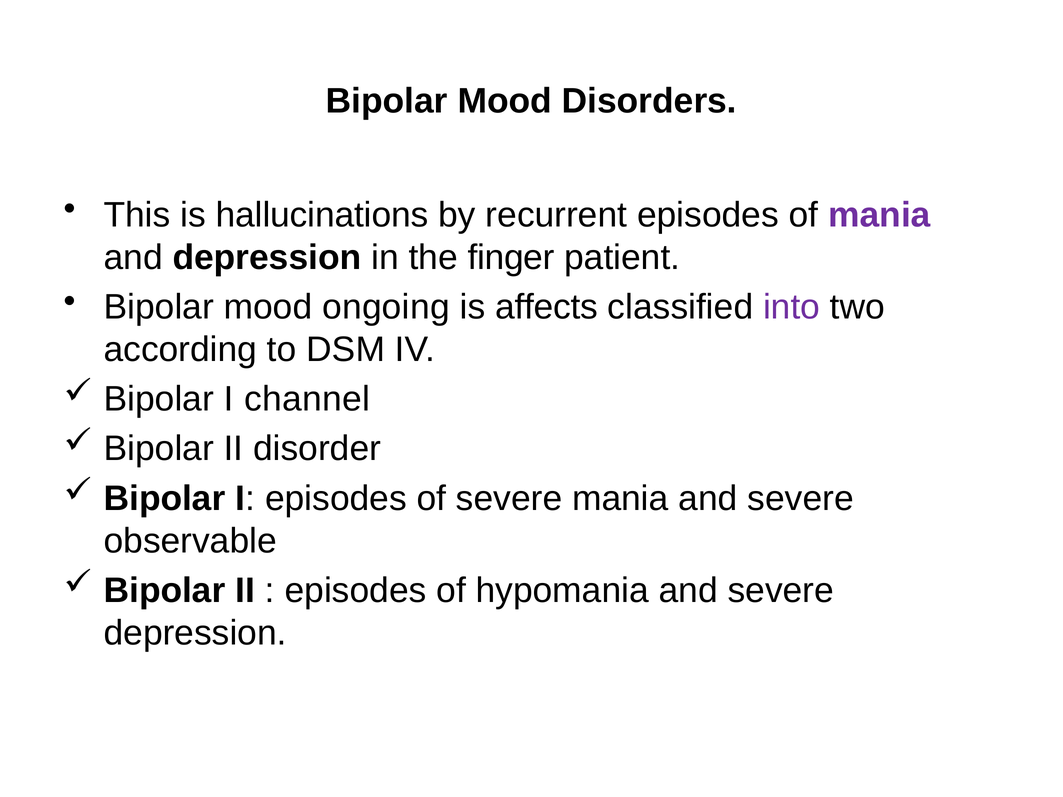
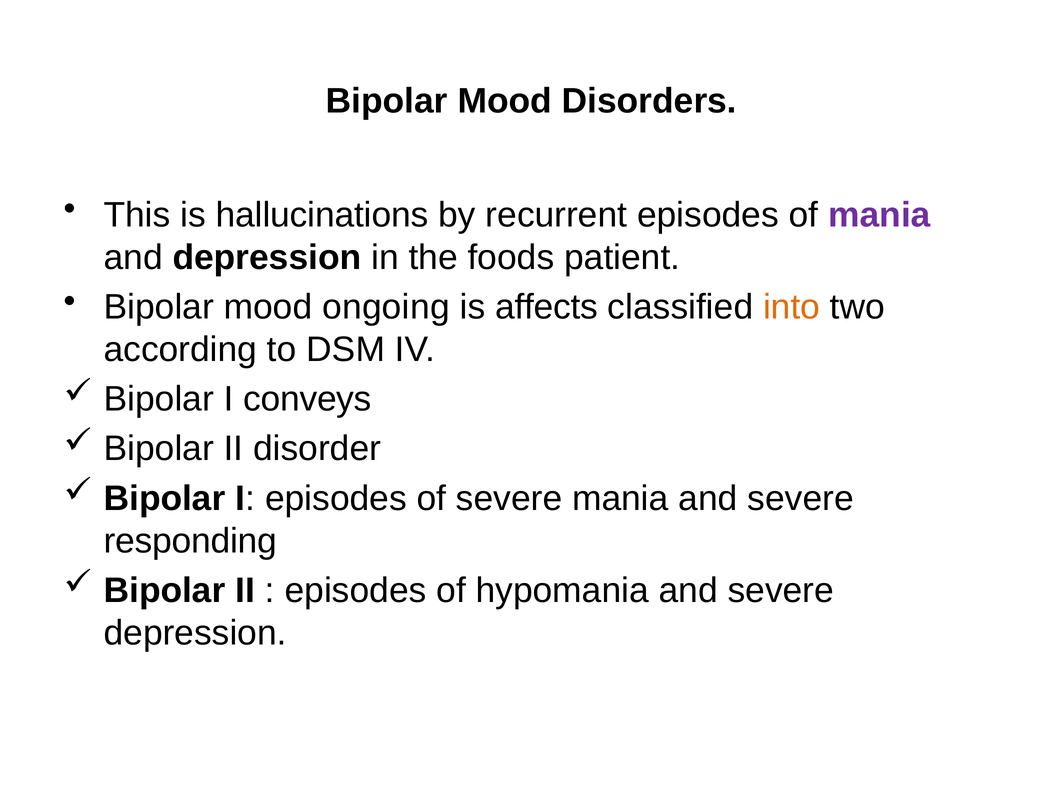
finger: finger -> foods (511, 258)
into colour: purple -> orange (792, 307)
channel: channel -> conveys (308, 399)
observable: observable -> responding (190, 541)
